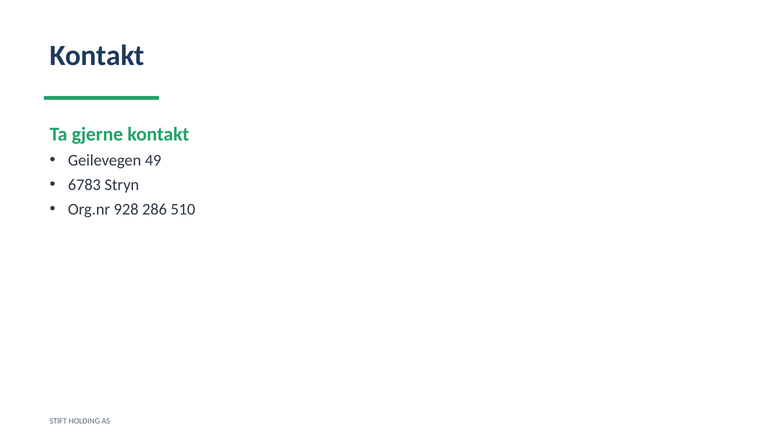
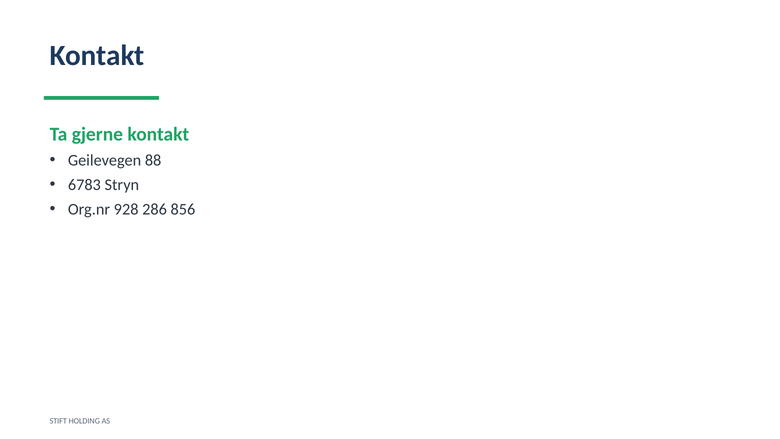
49: 49 -> 88 (153, 160)
510: 510 -> 856 (183, 209)
